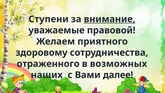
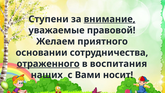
здоровому: здоровому -> основании (42, 53)
отраженного underline: none -> present (48, 64)
возможных: возможных -> воспитания (118, 64)
далее: далее -> носит (118, 75)
